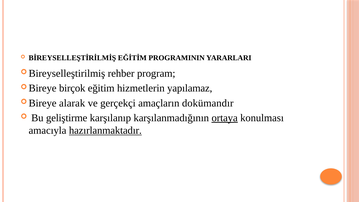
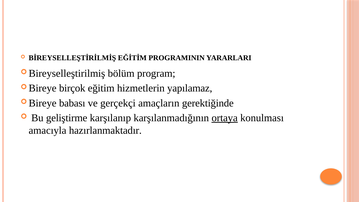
rehber: rehber -> bölüm (121, 73)
alarak: alarak -> babası (72, 103)
dokümandır: dokümandır -> gerektiğinde (208, 103)
hazırlanmaktadır underline: present -> none (105, 130)
